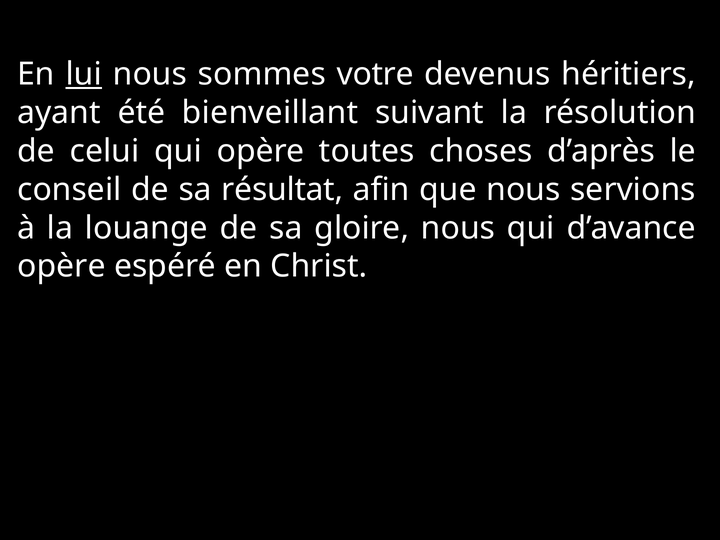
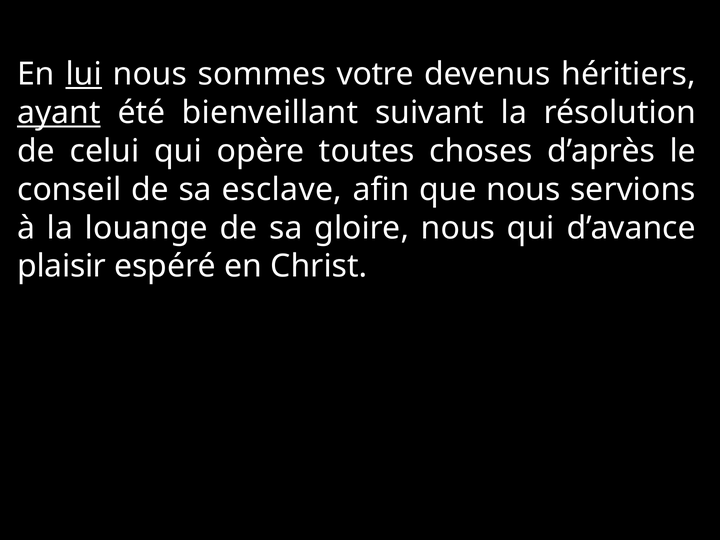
ayant underline: none -> present (59, 113)
résultat: résultat -> esclave (282, 190)
opère: opère -> plaisir (62, 266)
